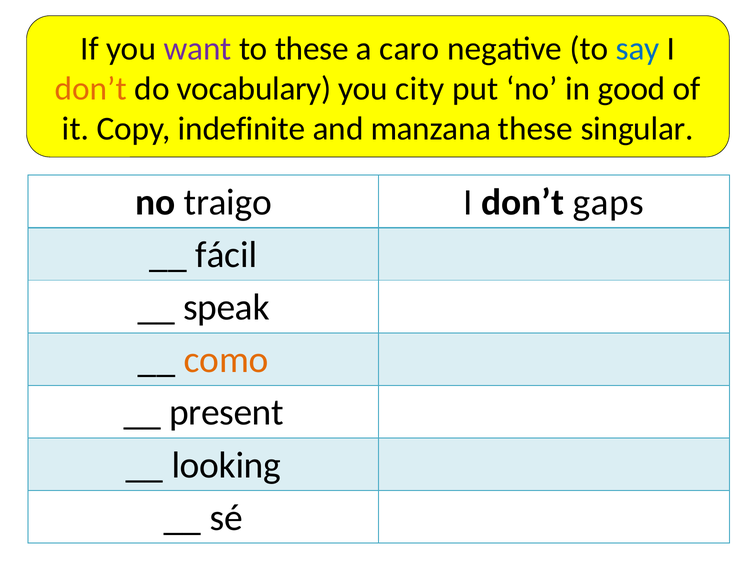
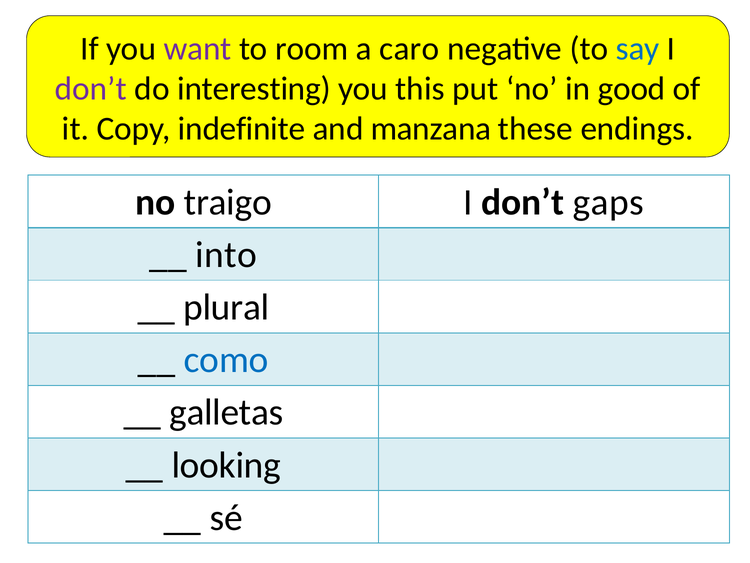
to these: these -> room (312, 49)
don’t colour: orange -> purple (91, 89)
vocabulary: vocabulary -> interesting (254, 89)
city: city -> this (420, 89)
singular: singular -> endings (637, 129)
fácil: fácil -> into (226, 255)
speak: speak -> plural (226, 307)
como colour: orange -> blue (226, 360)
present: present -> galletas (226, 412)
